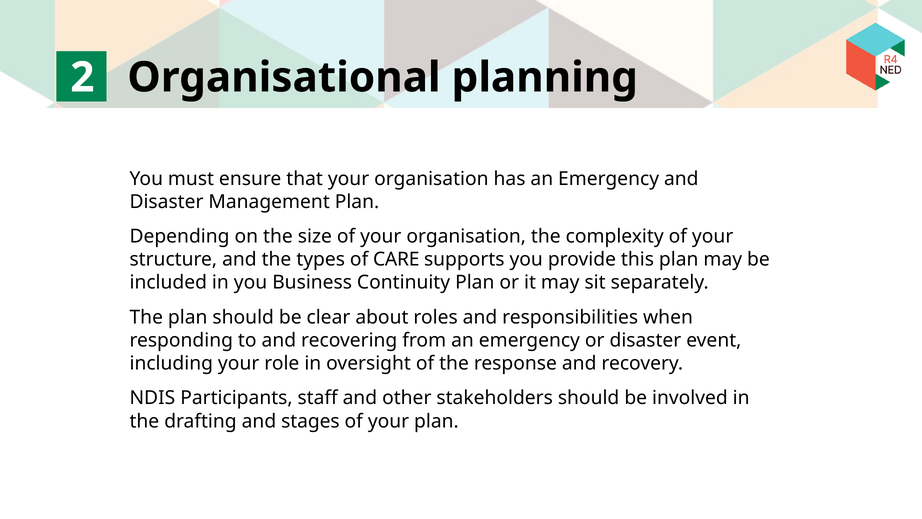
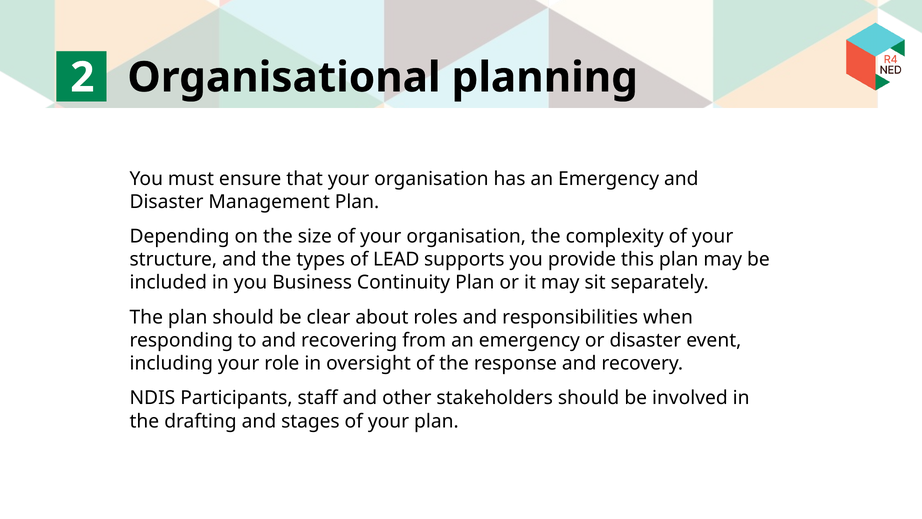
CARE: CARE -> LEAD (396, 259)
